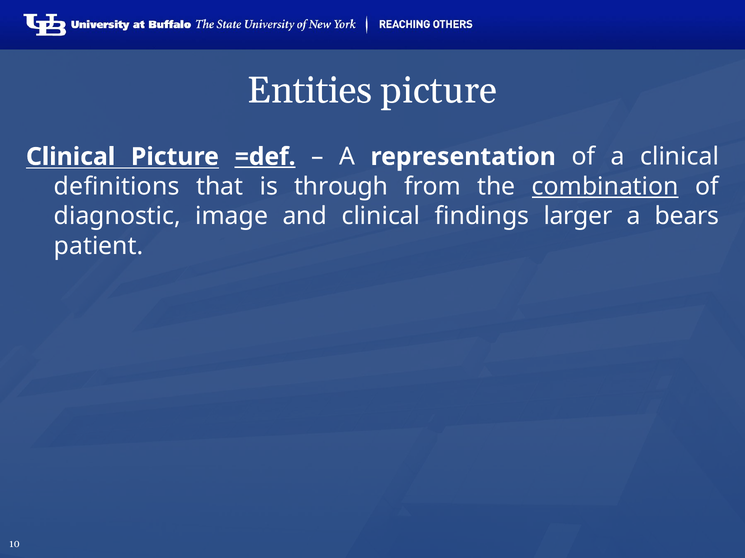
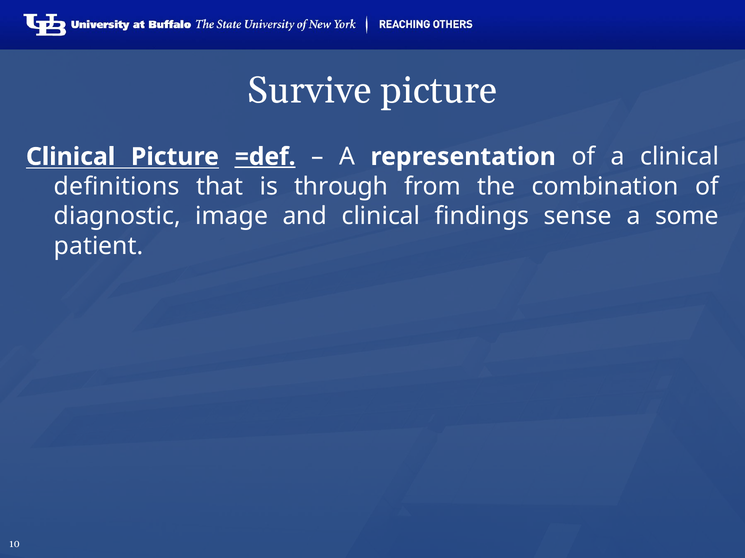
Entities: Entities -> Survive (310, 91)
combination underline: present -> none (605, 187)
larger: larger -> sense (578, 217)
bears: bears -> some (687, 217)
